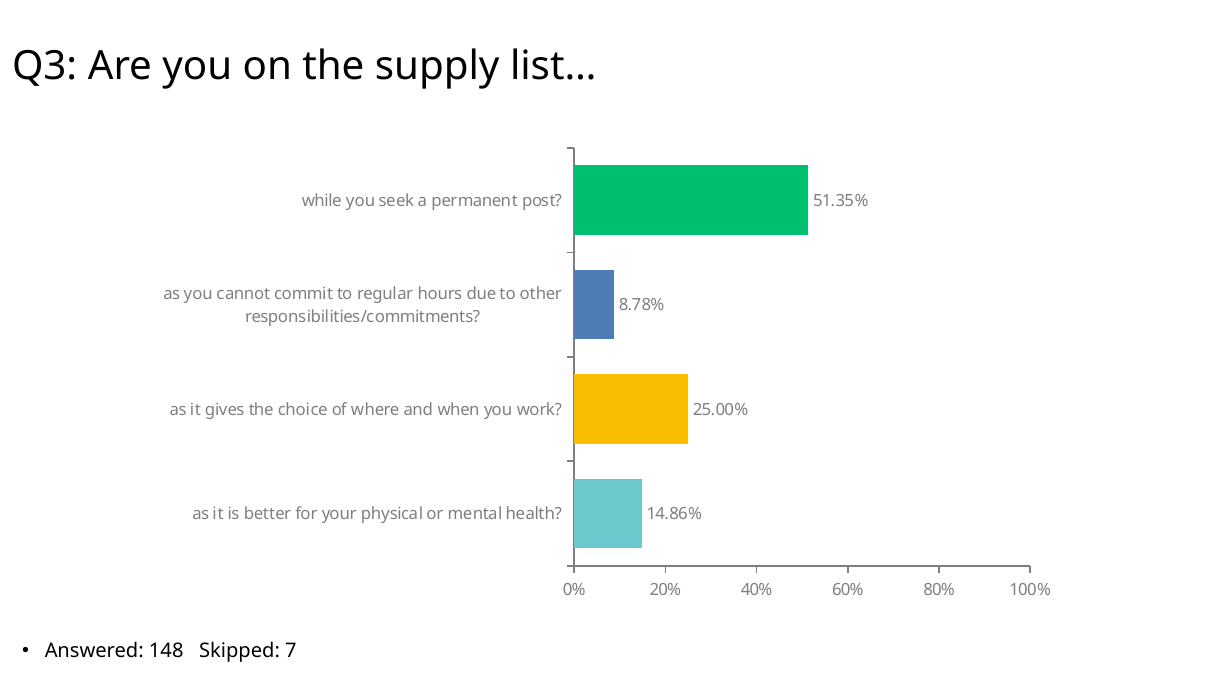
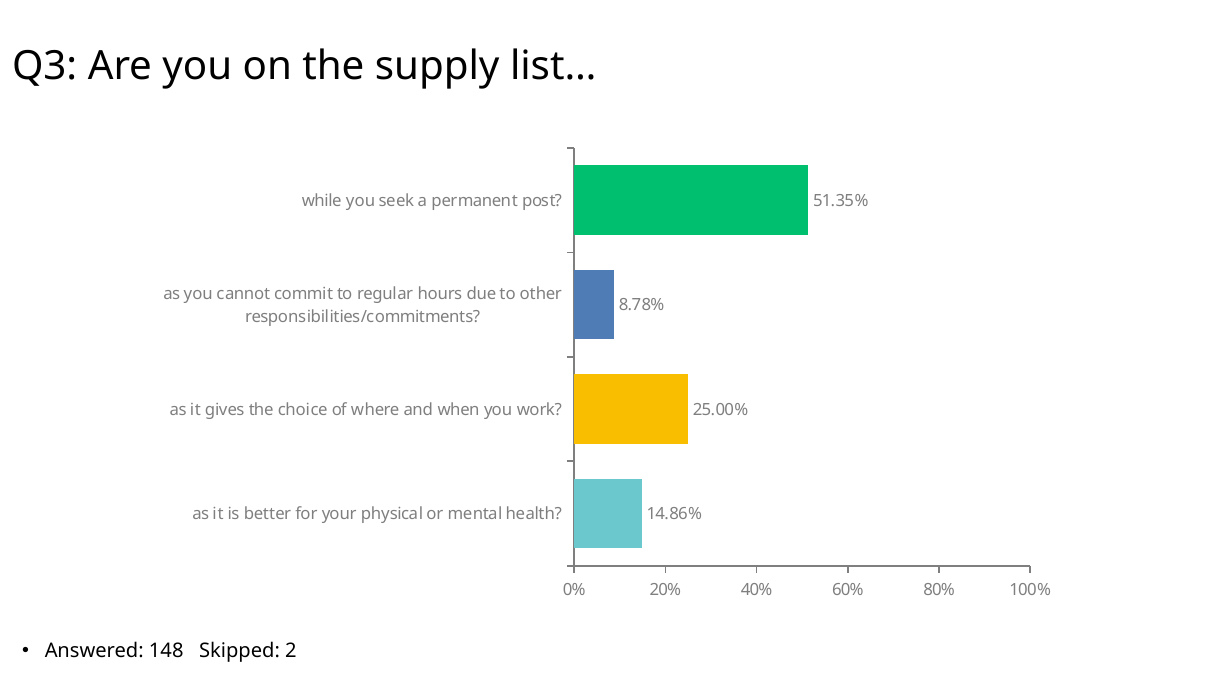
7: 7 -> 2 (291, 651)
